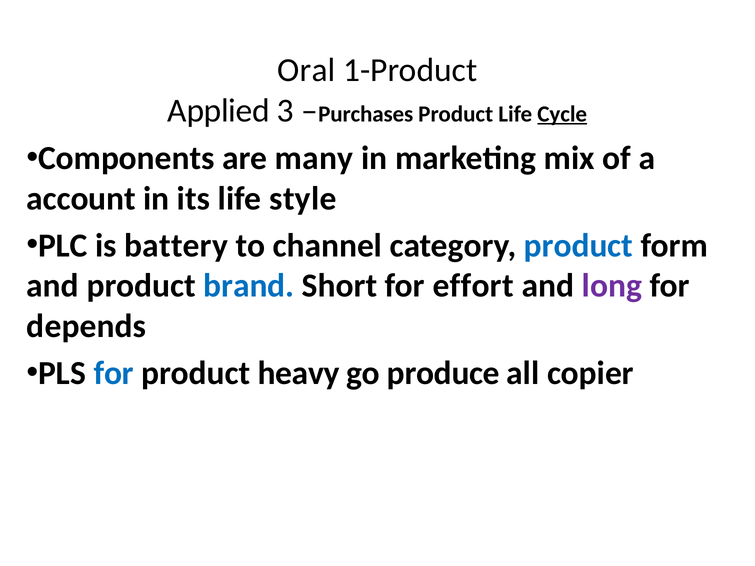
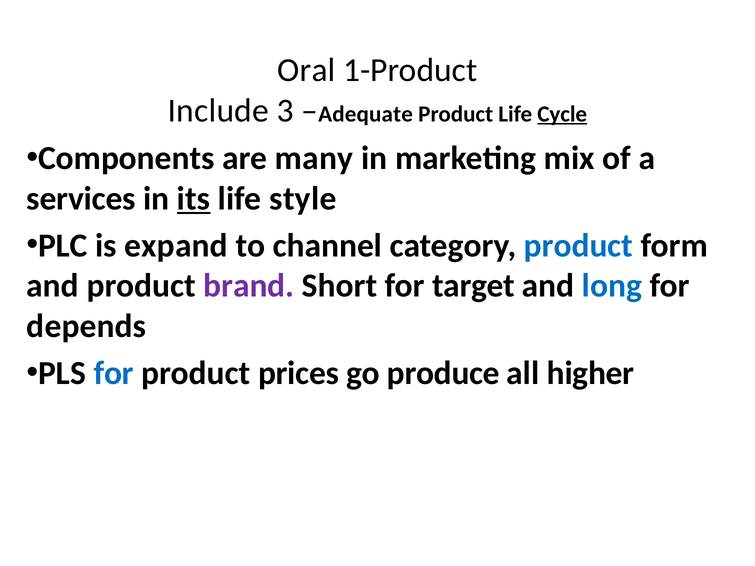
Applied: Applied -> Include (218, 111)
Purchases: Purchases -> Adequate (366, 114)
account: account -> services (81, 199)
its underline: none -> present (194, 199)
battery: battery -> expand (176, 246)
brand colour: blue -> purple (249, 286)
effort: effort -> target (473, 286)
long colour: purple -> blue (612, 286)
heavy: heavy -> prices (299, 373)
copier: copier -> higher (591, 373)
